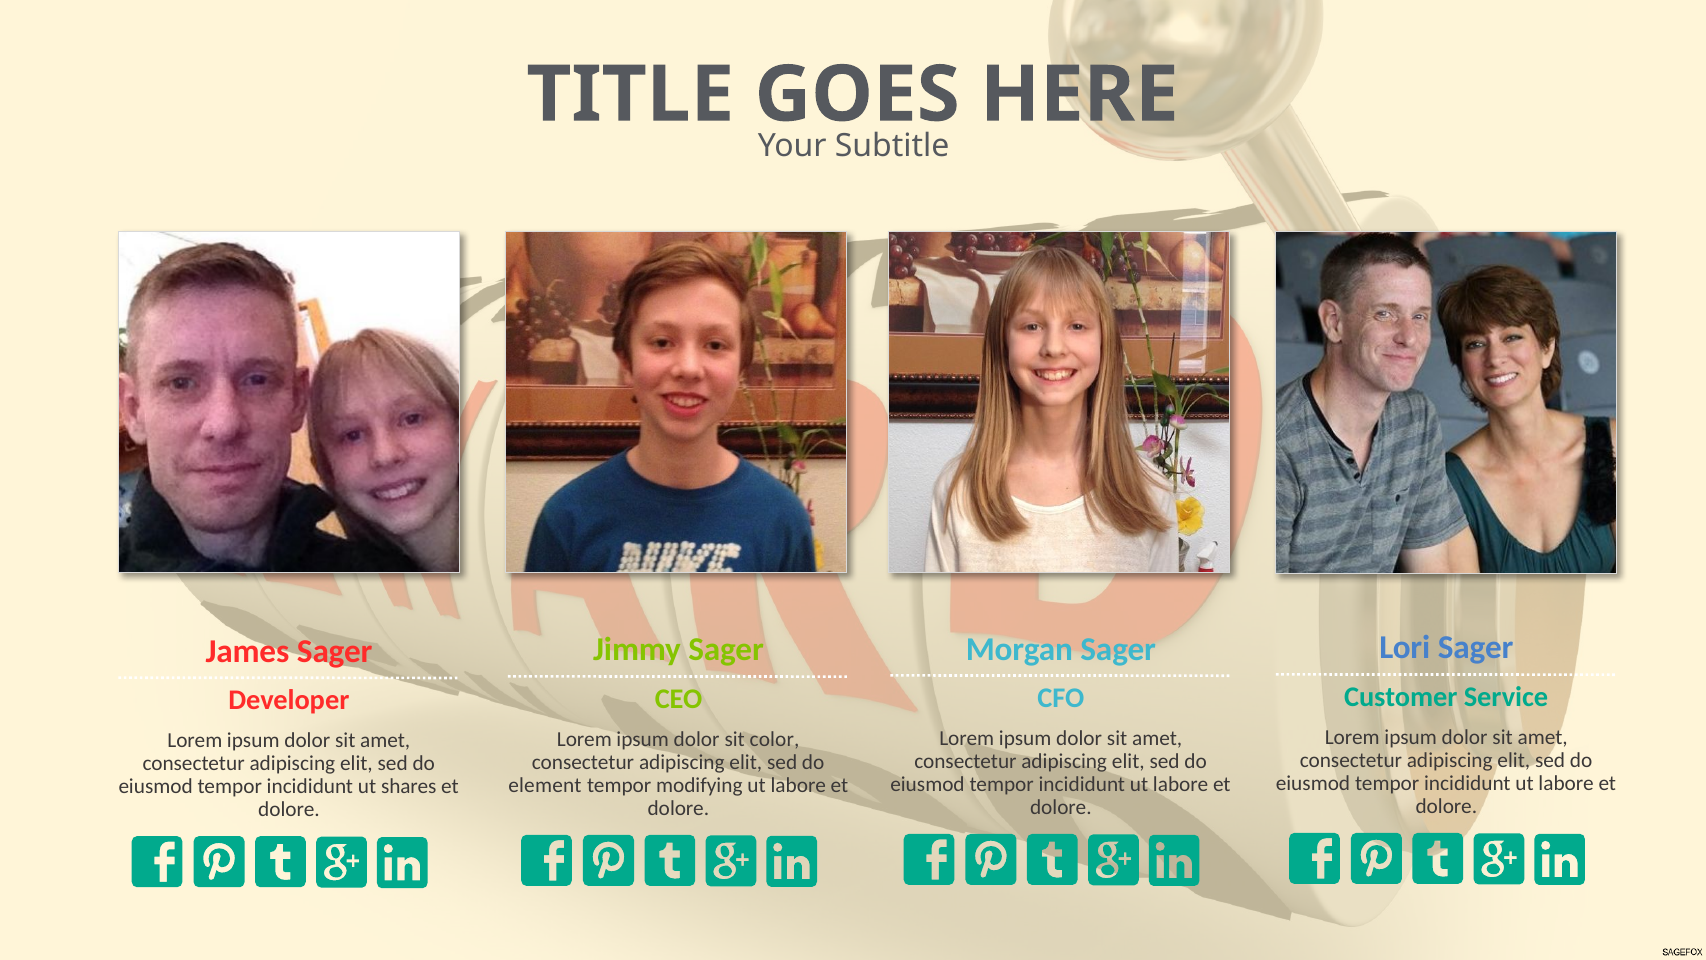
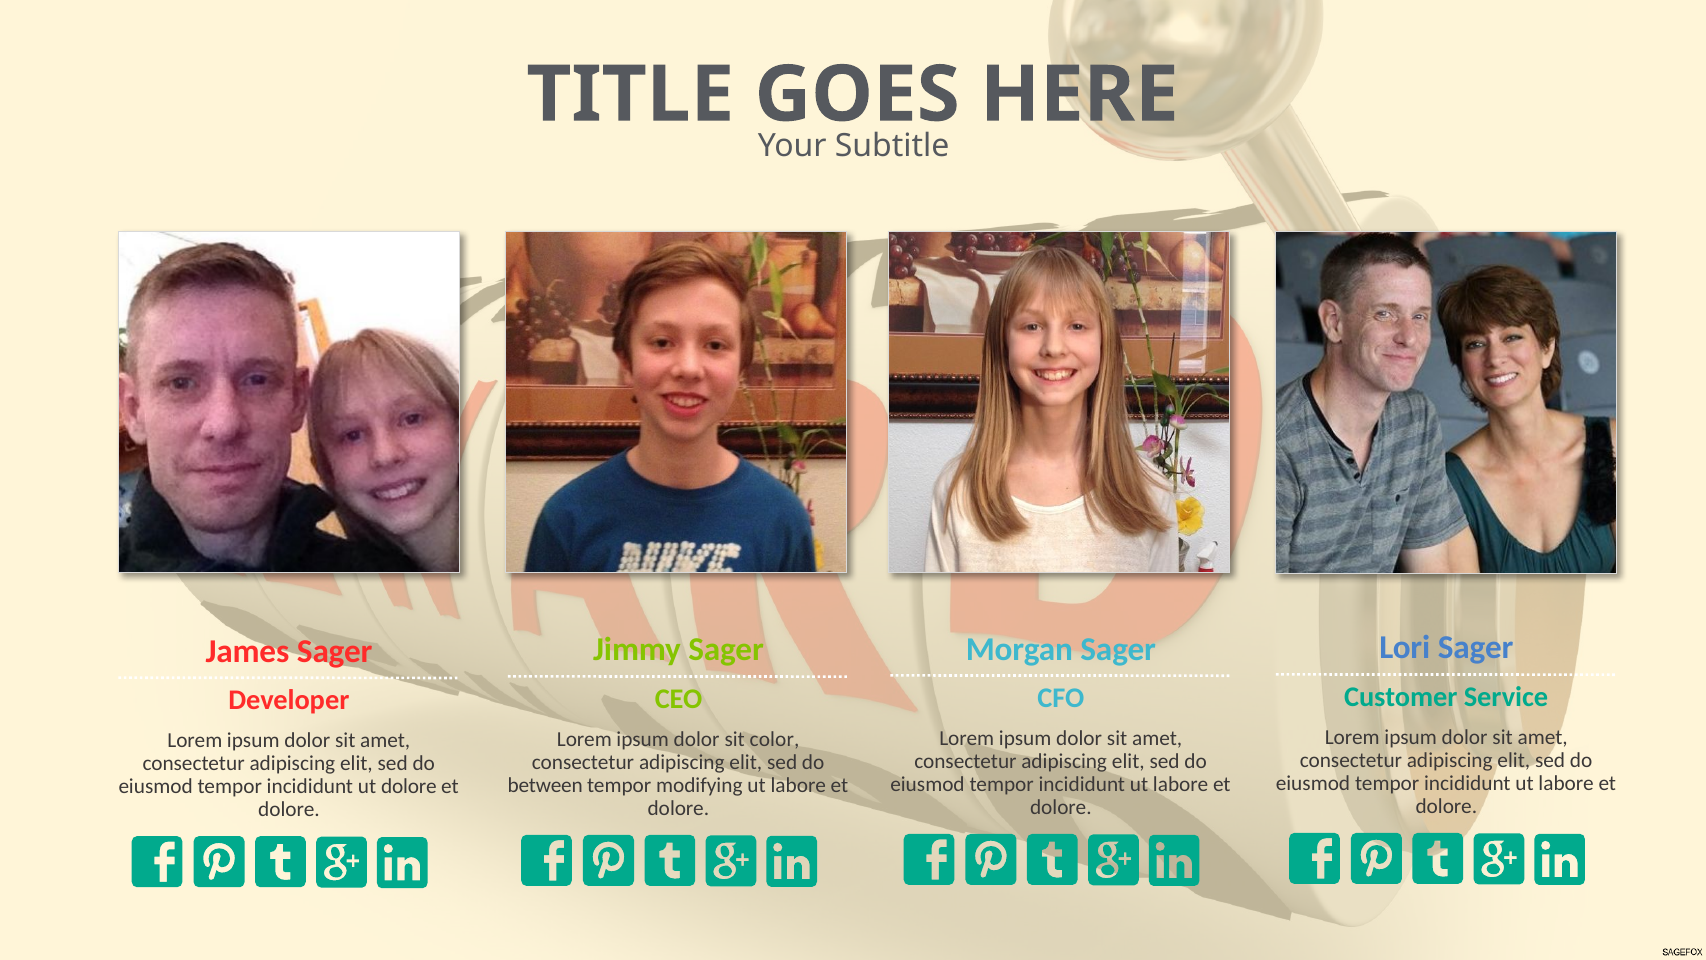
element: element -> between (545, 785)
ut shares: shares -> dolore (409, 786)
